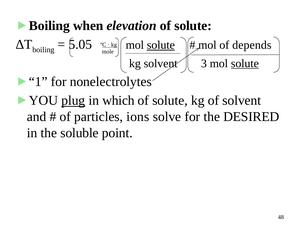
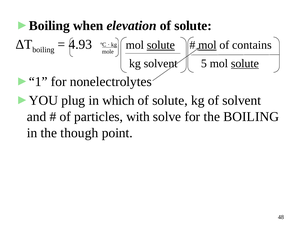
5.05: 5.05 -> 4.93 (80, 44)
mol underline: none -> present (207, 45)
depends: depends -> contains (252, 45)
3: 3 -> 5 (204, 63)
plug underline: present -> none (73, 100)
ions: ions -> with (138, 116)
the DESIRED: DESIRED -> BOILING (251, 116)
soluble: soluble -> though (79, 133)
